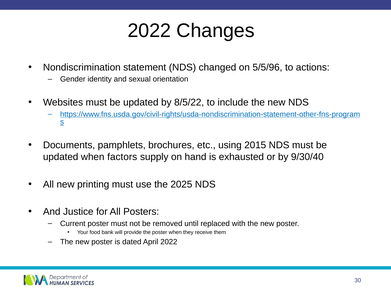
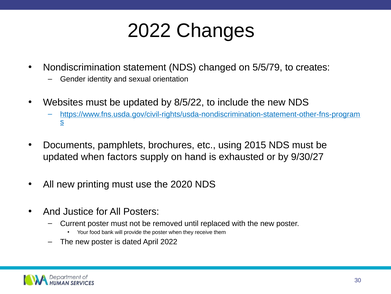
5/5/96: 5/5/96 -> 5/5/79 (267, 67)
actions: actions -> creates (313, 67)
9/30/40: 9/30/40 -> 9/30/27 (307, 156)
2025: 2025 -> 2020 (181, 184)
